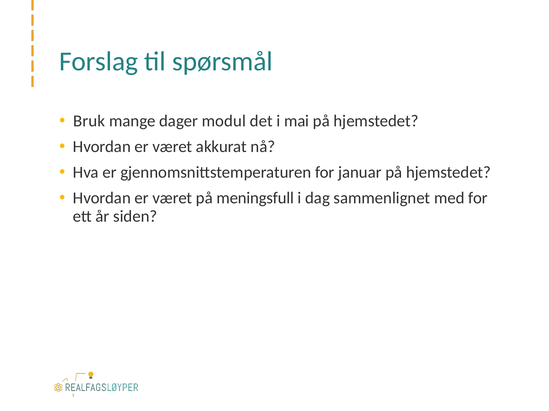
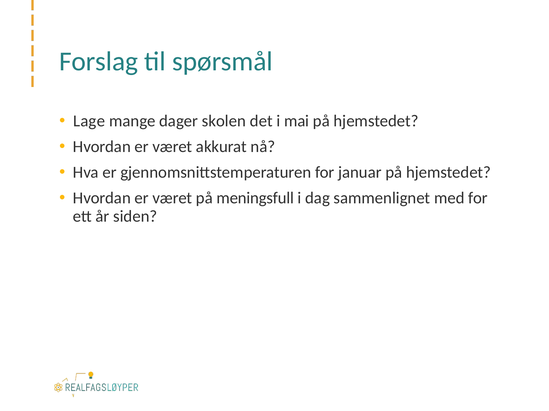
Bruk: Bruk -> Lage (89, 121)
modul: modul -> skolen (224, 121)
